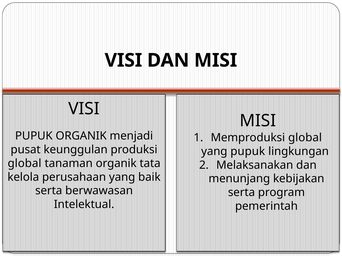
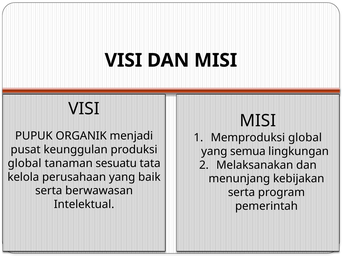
yang pupuk: pupuk -> semua (248, 151)
tanaman organik: organik -> sesuatu (116, 163)
